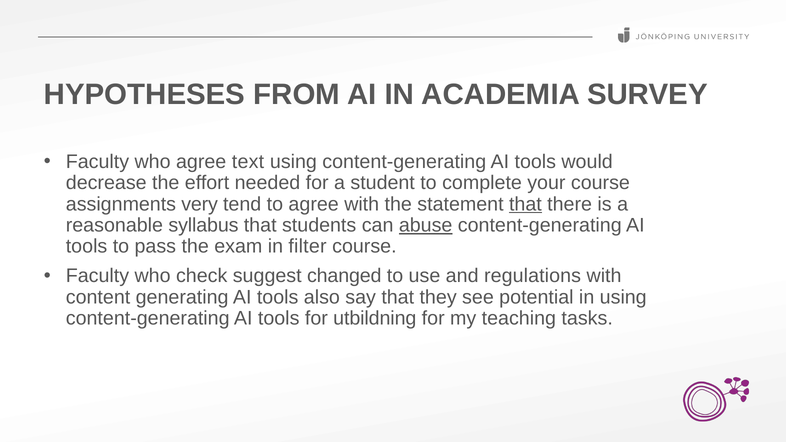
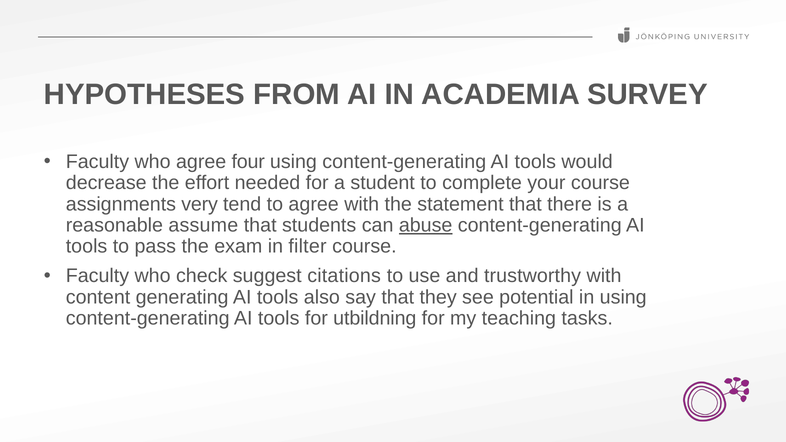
text: text -> four (248, 162)
that underline: present -> none (525, 204)
syllabus: syllabus -> assume (203, 225)
changed: changed -> citations (344, 276)
regulations: regulations -> trustworthy (533, 276)
